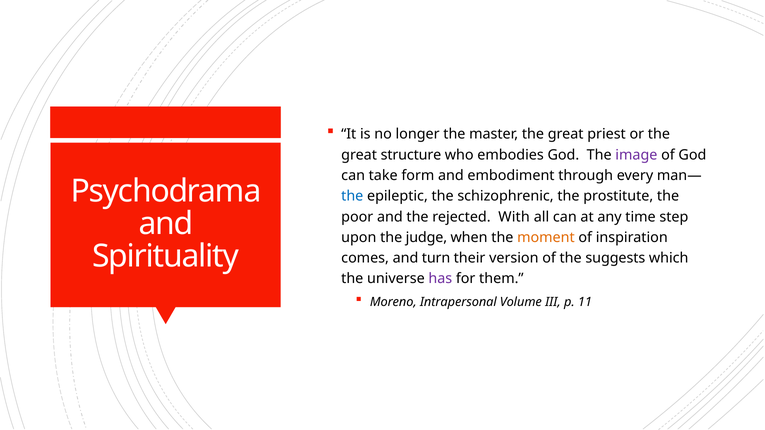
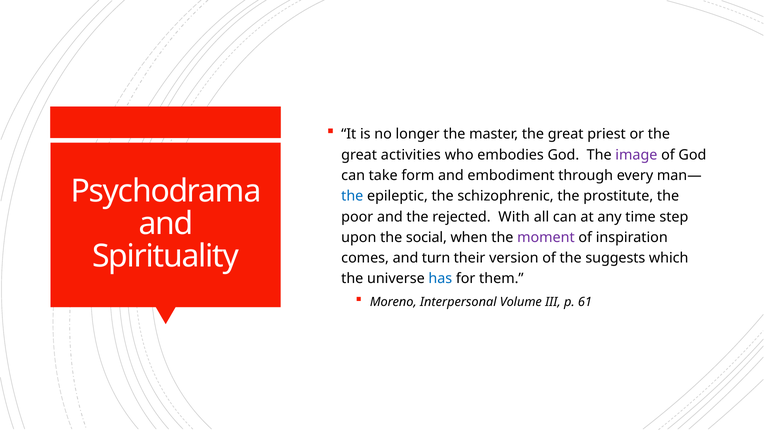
structure: structure -> activities (411, 155)
judge: judge -> social (426, 238)
moment colour: orange -> purple (546, 238)
has colour: purple -> blue (440, 279)
Intrapersonal: Intrapersonal -> Interpersonal (458, 302)
11: 11 -> 61 (585, 302)
